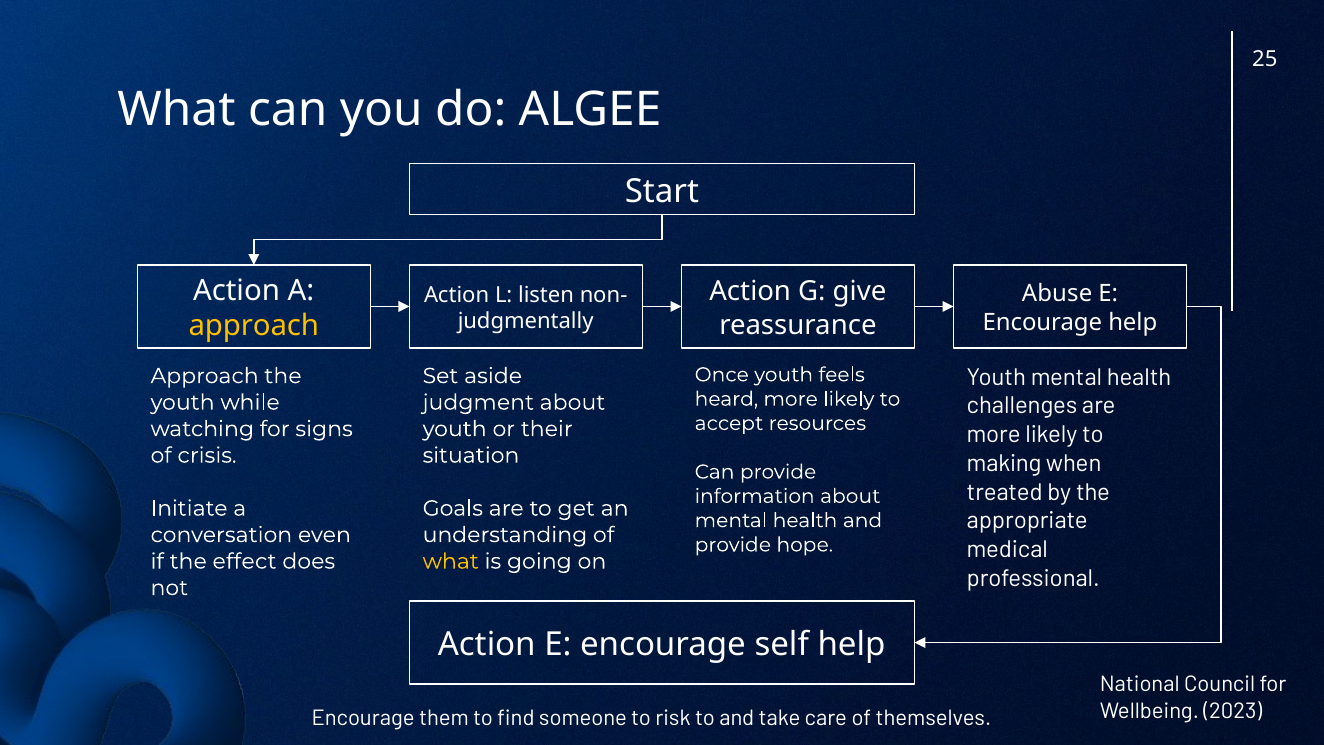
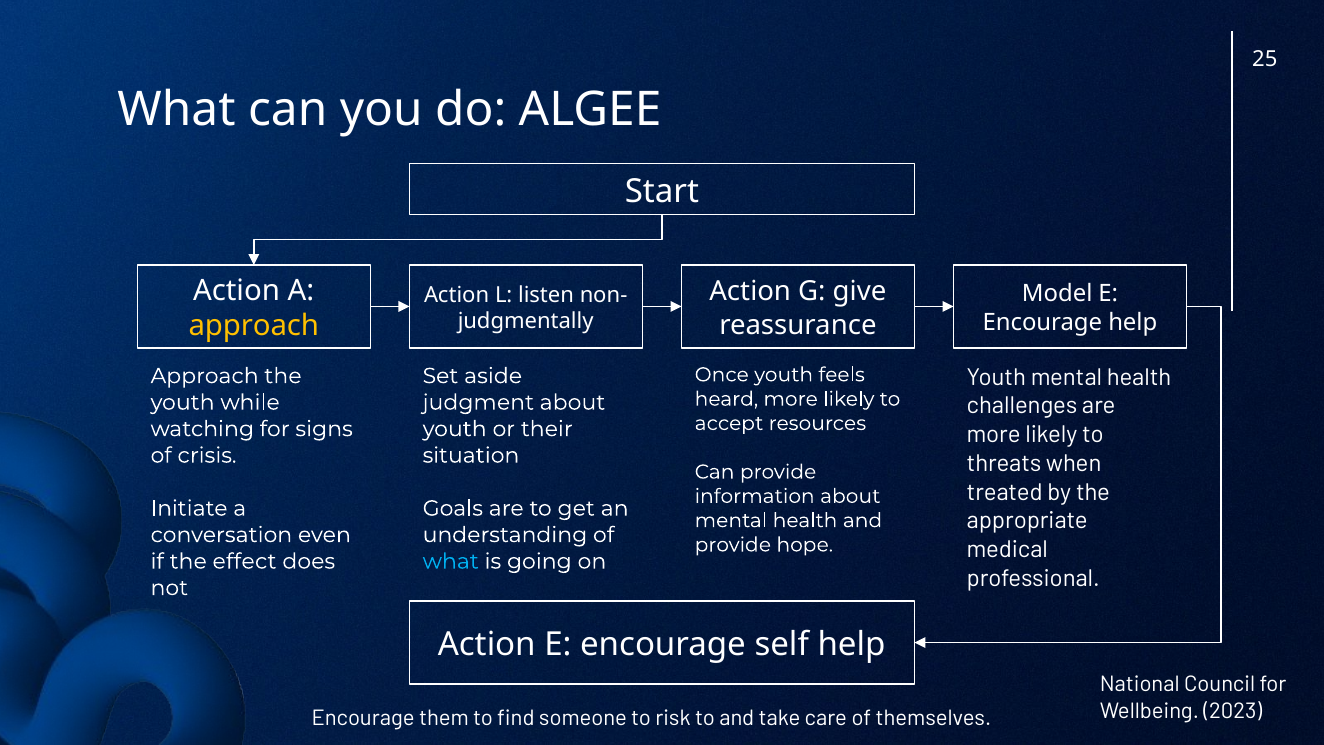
Abuse: Abuse -> Model (1057, 294)
making: making -> threats (1004, 463)
what colour: yellow -> light blue (451, 561)
